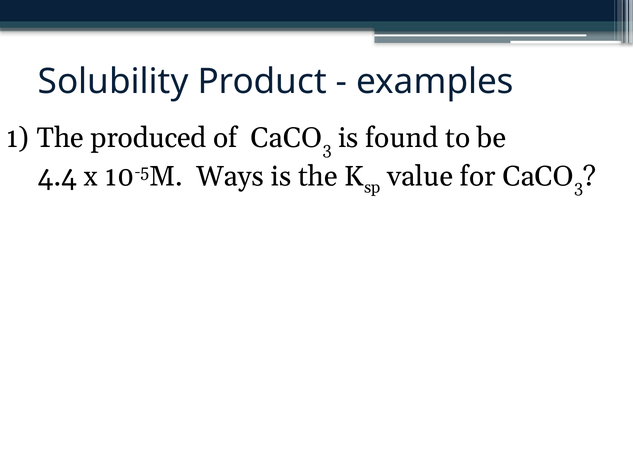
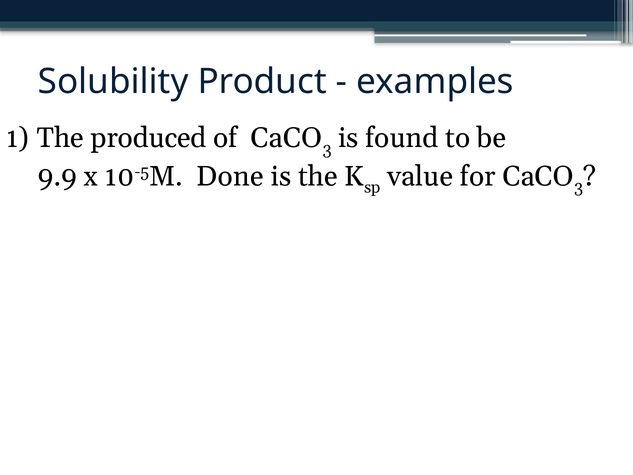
4.4: 4.4 -> 9.9 (58, 177)
Ways: Ways -> Done (230, 177)
